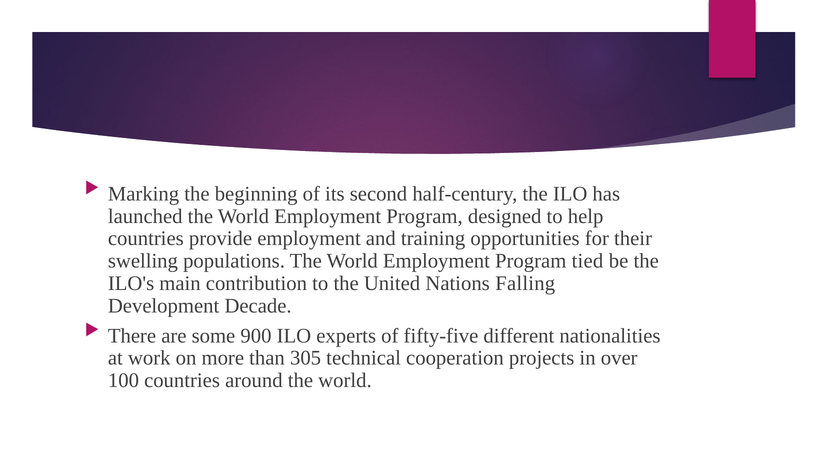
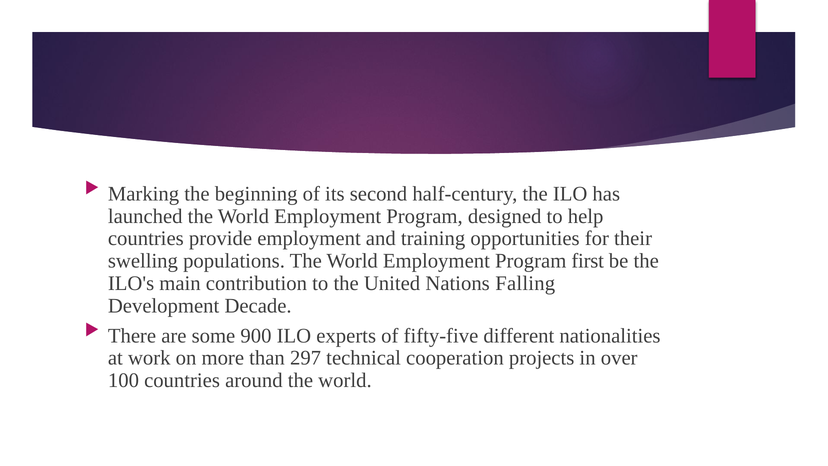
tied: tied -> first (588, 261)
305: 305 -> 297 (306, 358)
